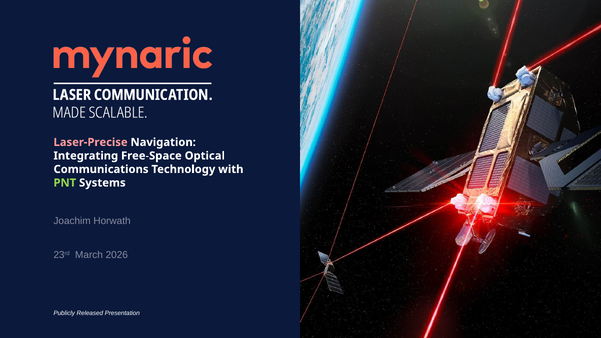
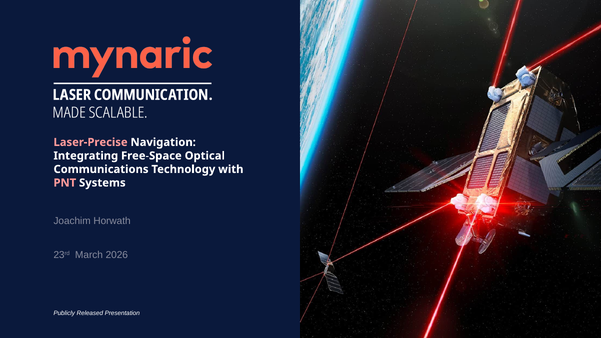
PNT colour: light green -> pink (65, 183)
